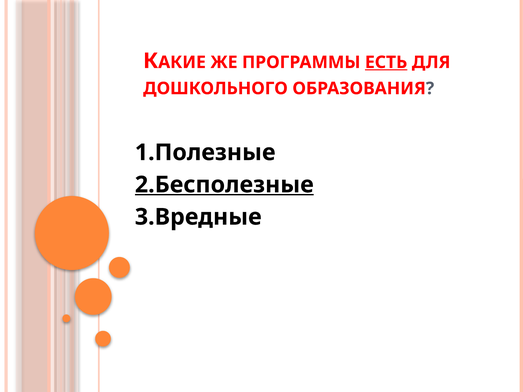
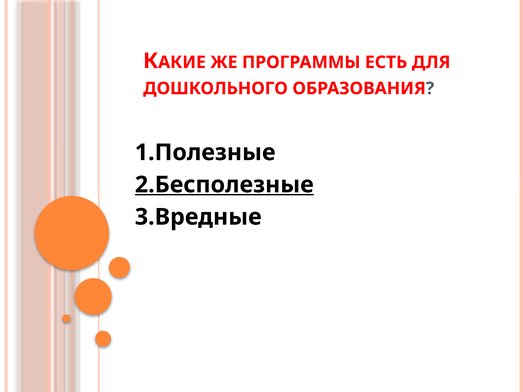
ЕСТЬ underline: present -> none (386, 62)
